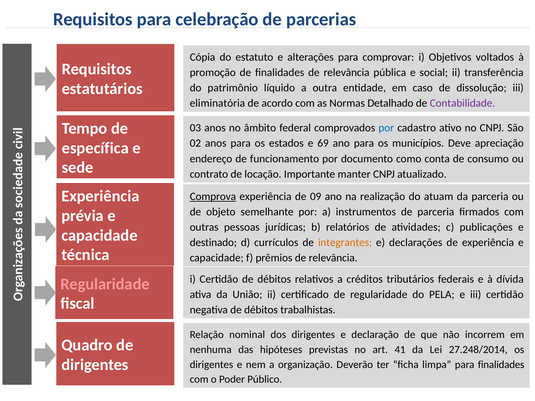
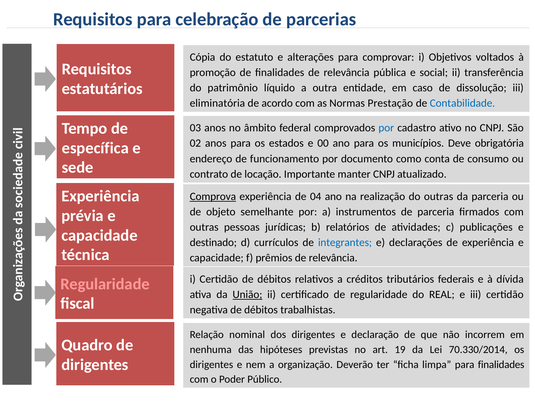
Detalhado: Detalhado -> Prestação (390, 103)
Contabilidade colour: purple -> blue (462, 103)
69: 69 -> 00 (323, 143)
apreciação: apreciação -> obrigatória (499, 143)
09: 09 -> 04 (316, 197)
do atuam: atuam -> outras (439, 197)
integrantes colour: orange -> blue (345, 243)
União underline: none -> present (247, 295)
PELA: PELA -> REAL (442, 295)
41: 41 -> 19 (400, 350)
27.248/2014: 27.248/2014 -> 70.330/2014 (478, 350)
